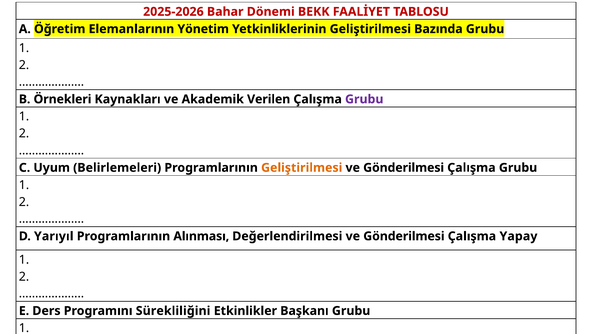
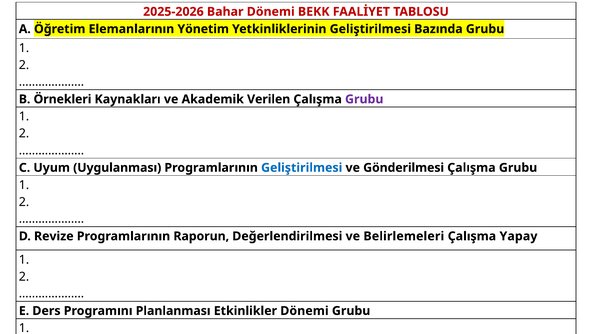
Belirlemeleri: Belirlemeleri -> Uygulanması (117, 167)
Geliştirilmesi colour: orange -> blue (302, 167)
Yarıyıl: Yarıyıl -> Revize (54, 236)
Alınması: Alınması -> Raporun (201, 236)
Değerlendirilmesi ve Gönderilmesi: Gönderilmesi -> Belirlemeleri (404, 236)
Sürekliliğini: Sürekliliğini -> Planlanması (173, 310)
Etkinlikler Başkanı: Başkanı -> Dönemi (304, 310)
